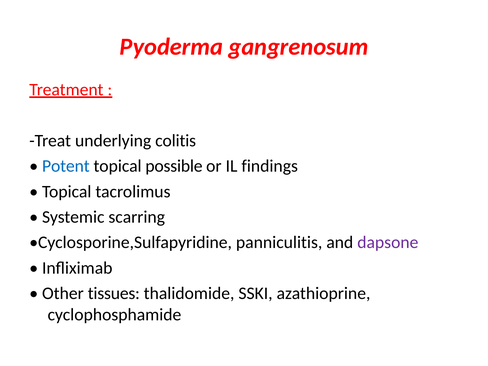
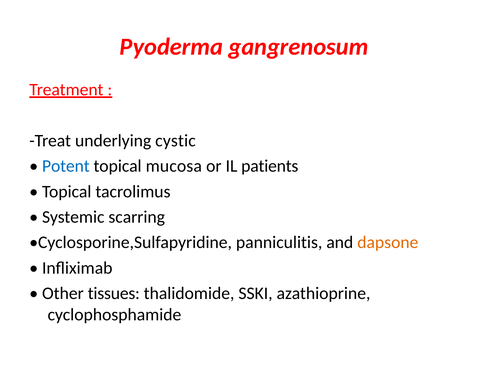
colitis: colitis -> cystic (175, 141)
possible: possible -> mucosa (174, 166)
findings: findings -> patients (270, 166)
dapsone colour: purple -> orange (388, 242)
